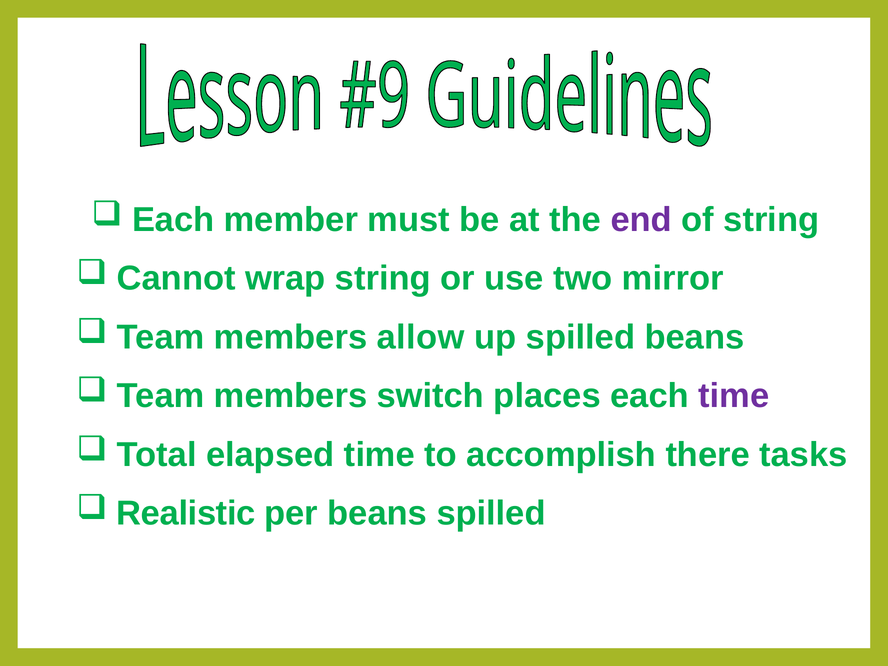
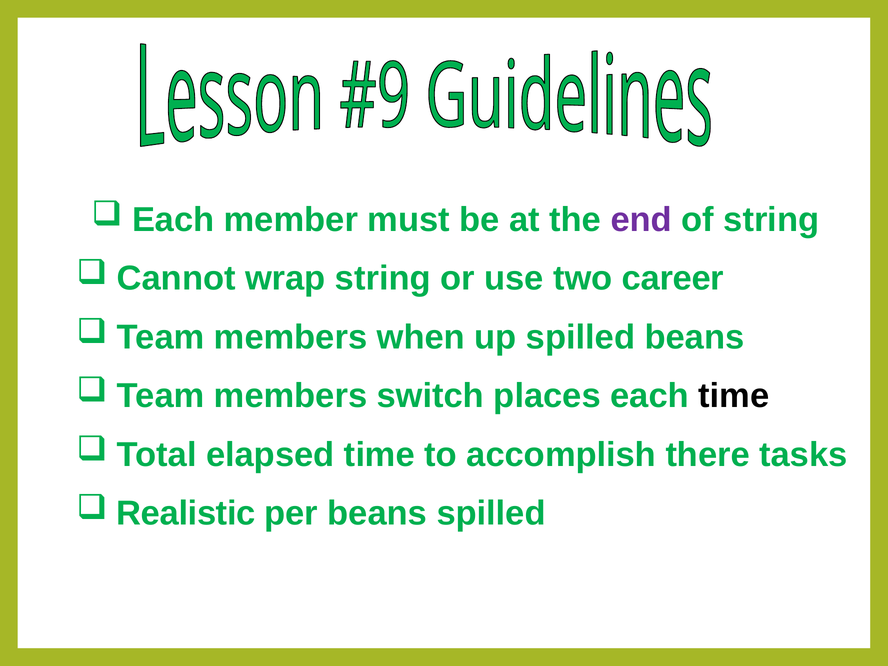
mirror: mirror -> career (673, 279)
allow: allow -> when (421, 337)
time colour: purple -> black (734, 396)
